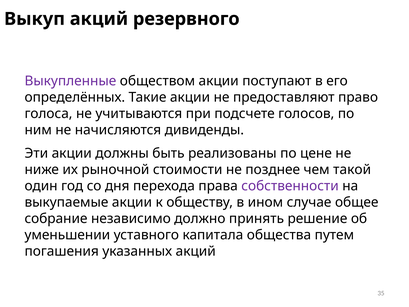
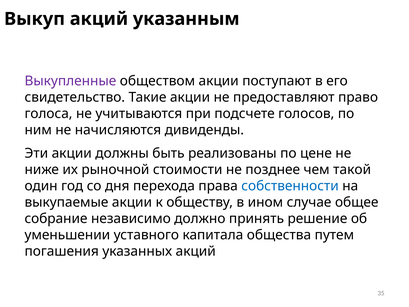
резервного: резервного -> указанным (186, 19)
определённых: определённых -> свидетельство (75, 97)
собственности colour: purple -> blue (290, 186)
